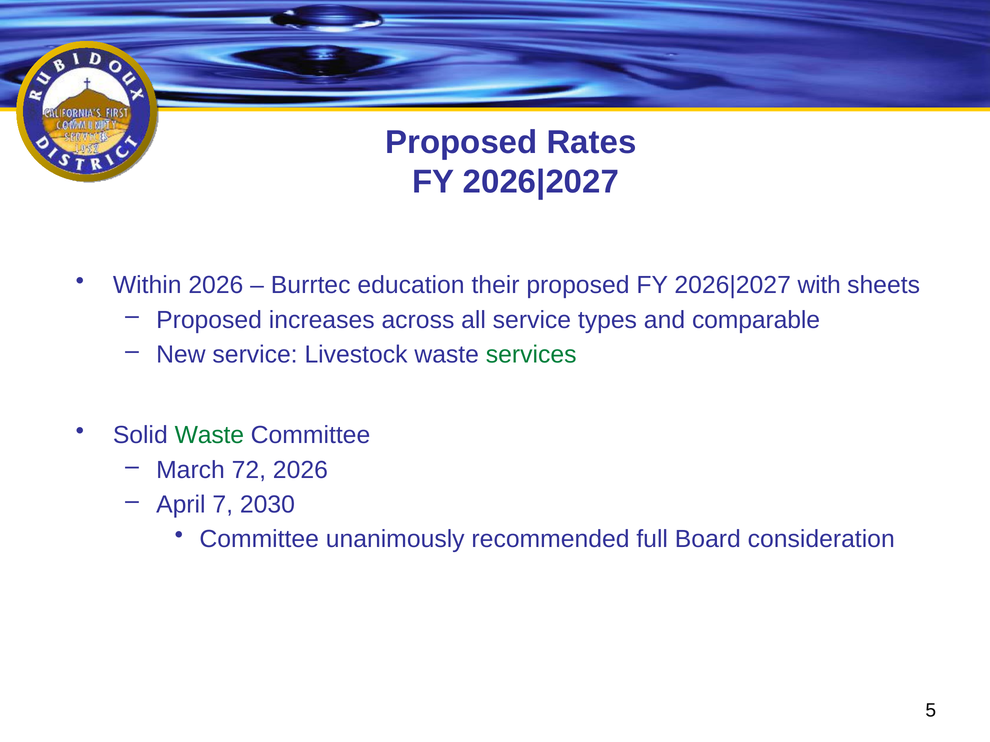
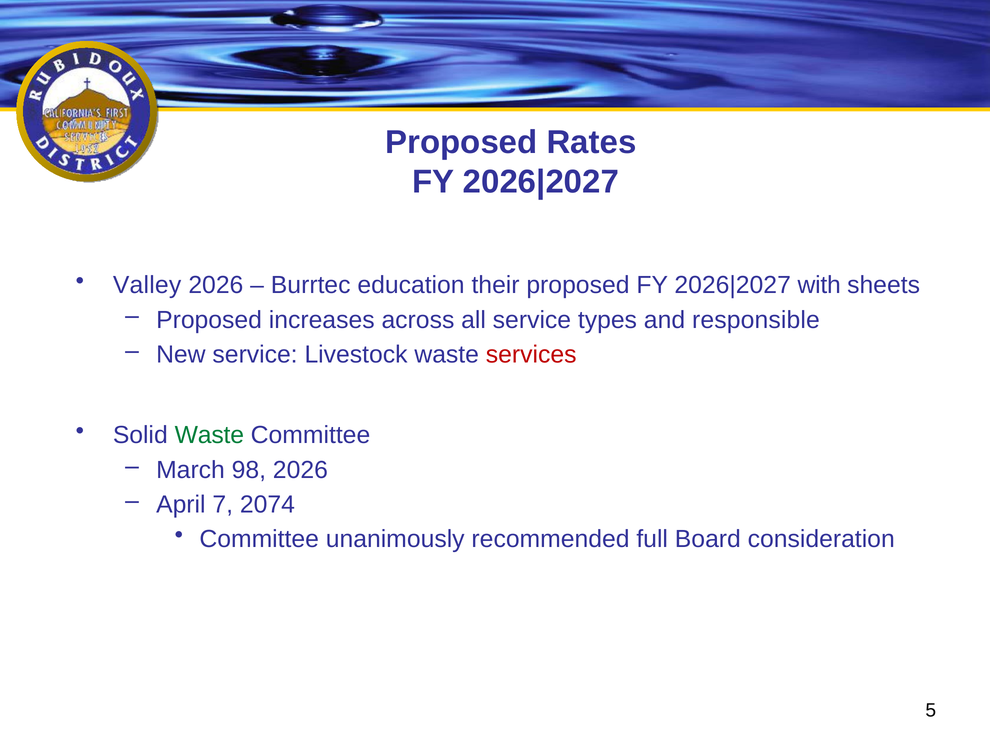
Within: Within -> Valley (147, 285)
comparable: comparable -> responsible (756, 320)
services colour: green -> red (531, 355)
72: 72 -> 98 (249, 470)
2030: 2030 -> 2074 (267, 505)
